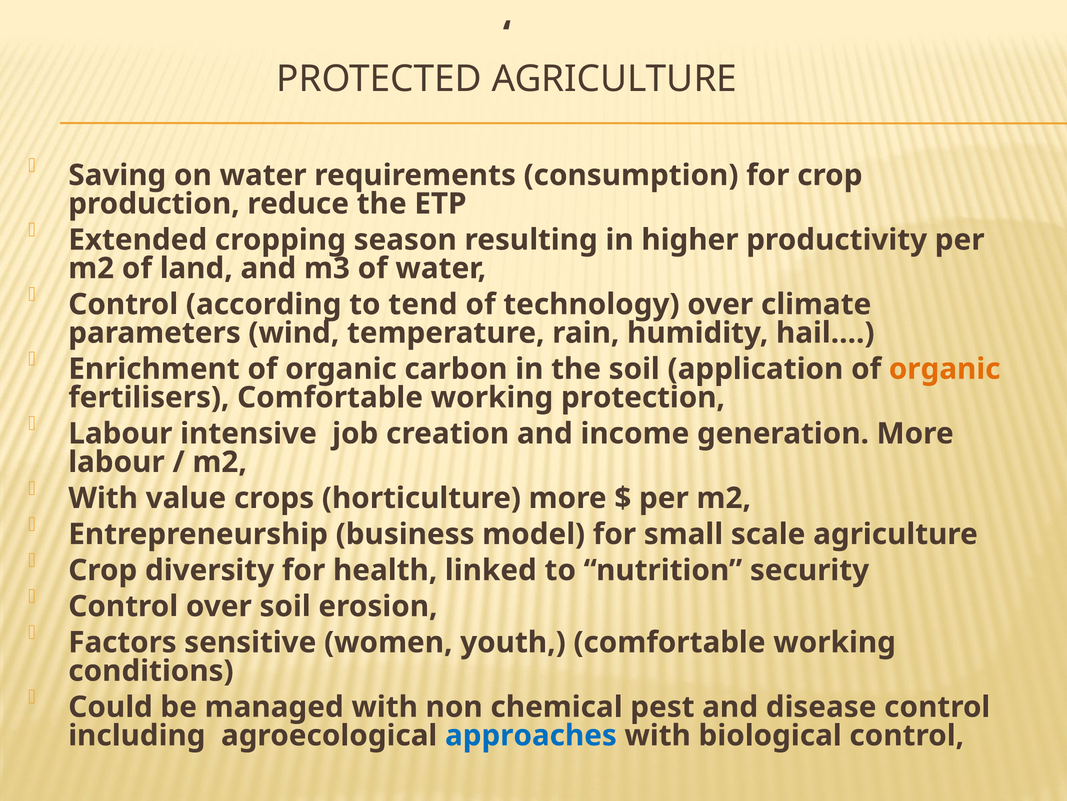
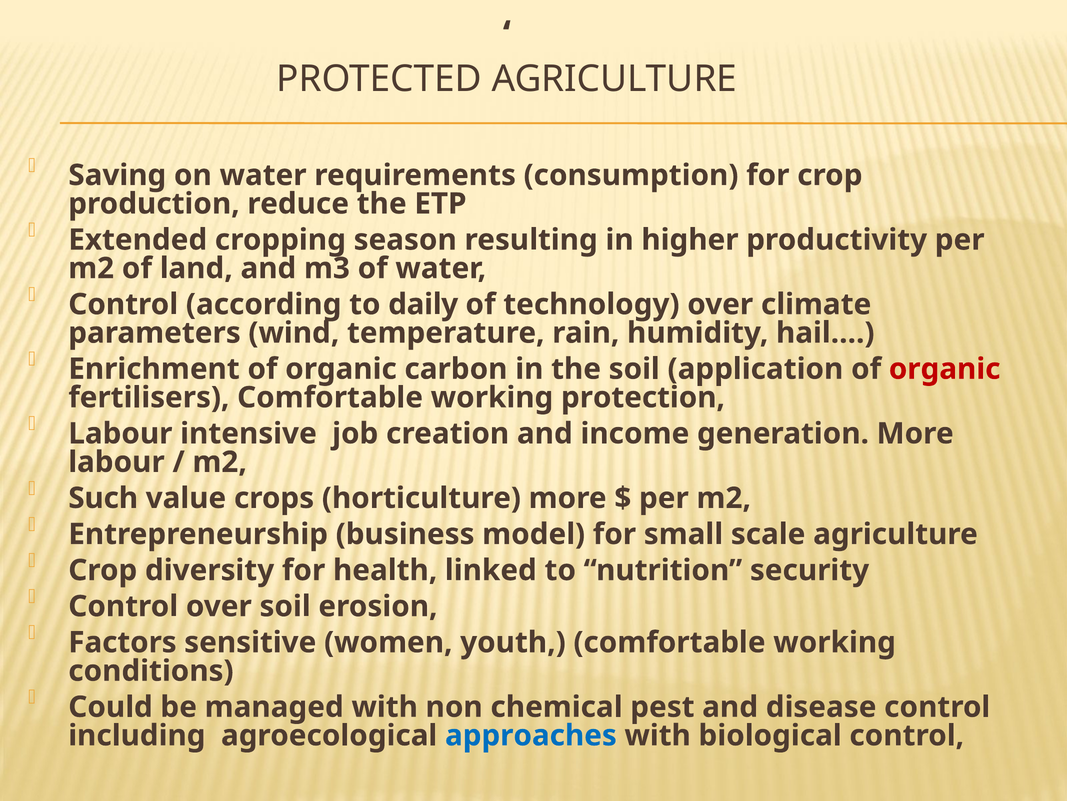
tend: tend -> daily (423, 304)
organic colour: orange -> red (945, 369)
With: With -> Such (103, 498)
